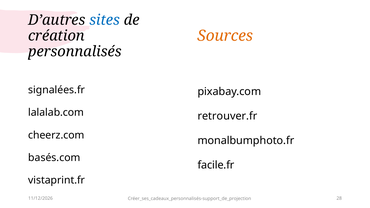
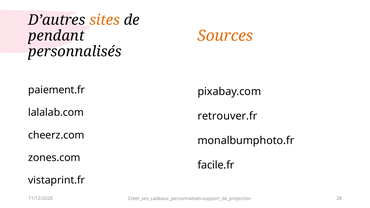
sites colour: blue -> orange (105, 20)
création: création -> pendant (56, 36)
signalées.fr: signalées.fr -> paiement.fr (57, 90)
basés.com: basés.com -> zones.com (54, 158)
